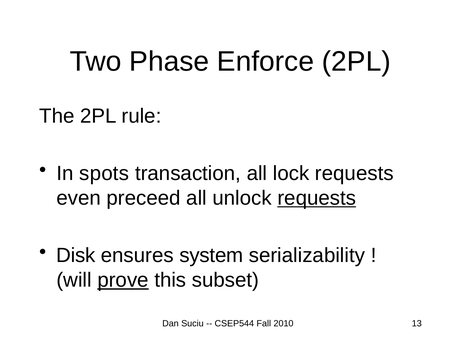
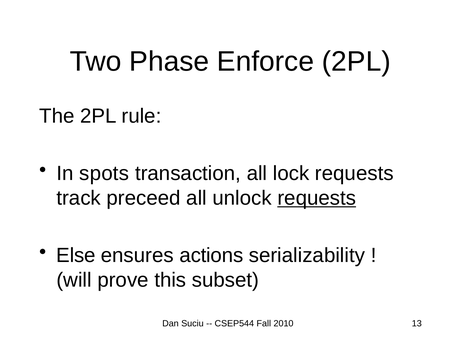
even: even -> track (79, 198)
Disk: Disk -> Else (76, 255)
system: system -> actions (211, 255)
prove underline: present -> none (123, 280)
